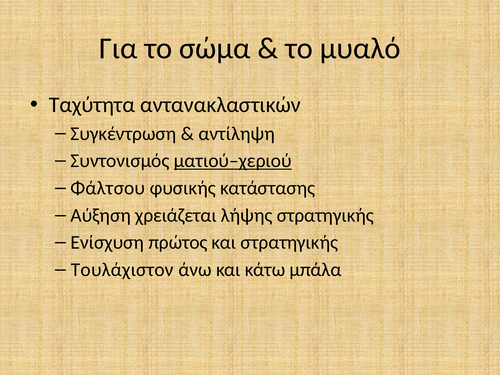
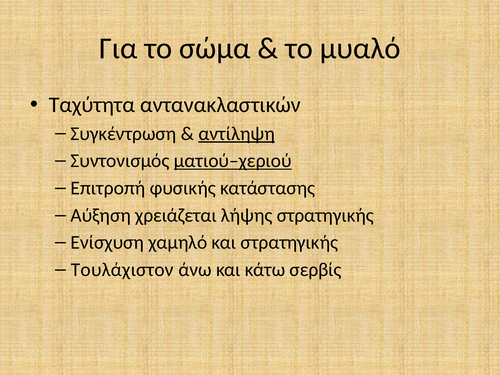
αντίληψη underline: none -> present (237, 134)
Φάλτσου: Φάλτσου -> Επιτροπή (108, 188)
πρώτος: πρώτος -> χαμηλό (178, 243)
μπάλα: μπάλα -> σερβίς (315, 270)
